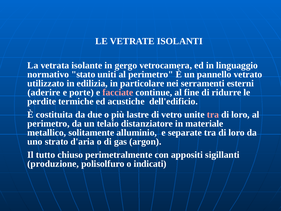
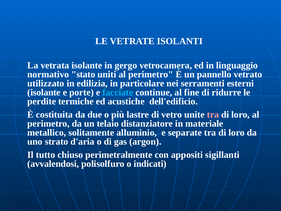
aderire: aderire -> isolante (44, 92)
facciate colour: pink -> light blue (118, 92)
produzione: produzione -> avvalendosi (53, 164)
